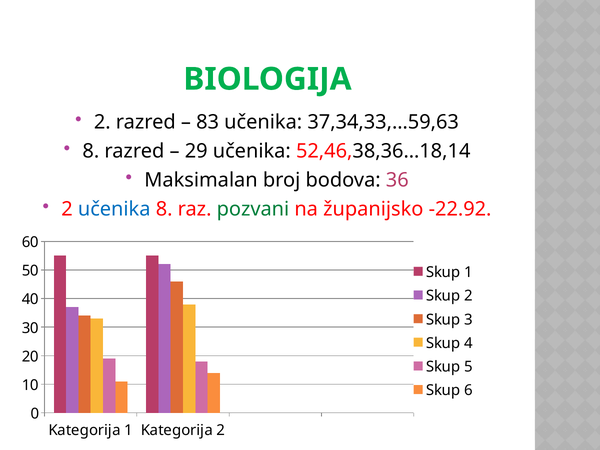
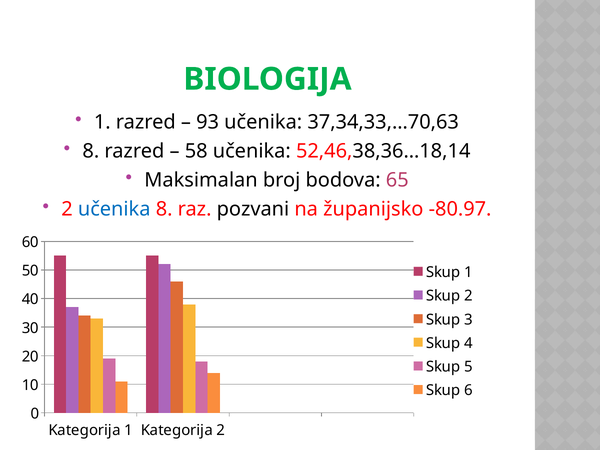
2: 2 -> 1 (102, 122)
83: 83 -> 93 (208, 122)
37,34,33,…59,63: 37,34,33,…59,63 -> 37,34,33,…70,63 (383, 122)
29: 29 -> 58 (196, 151)
36: 36 -> 65 (397, 180)
pozvani colour: green -> black (253, 209)
-22.92: -22.92 -> -80.97 (460, 209)
